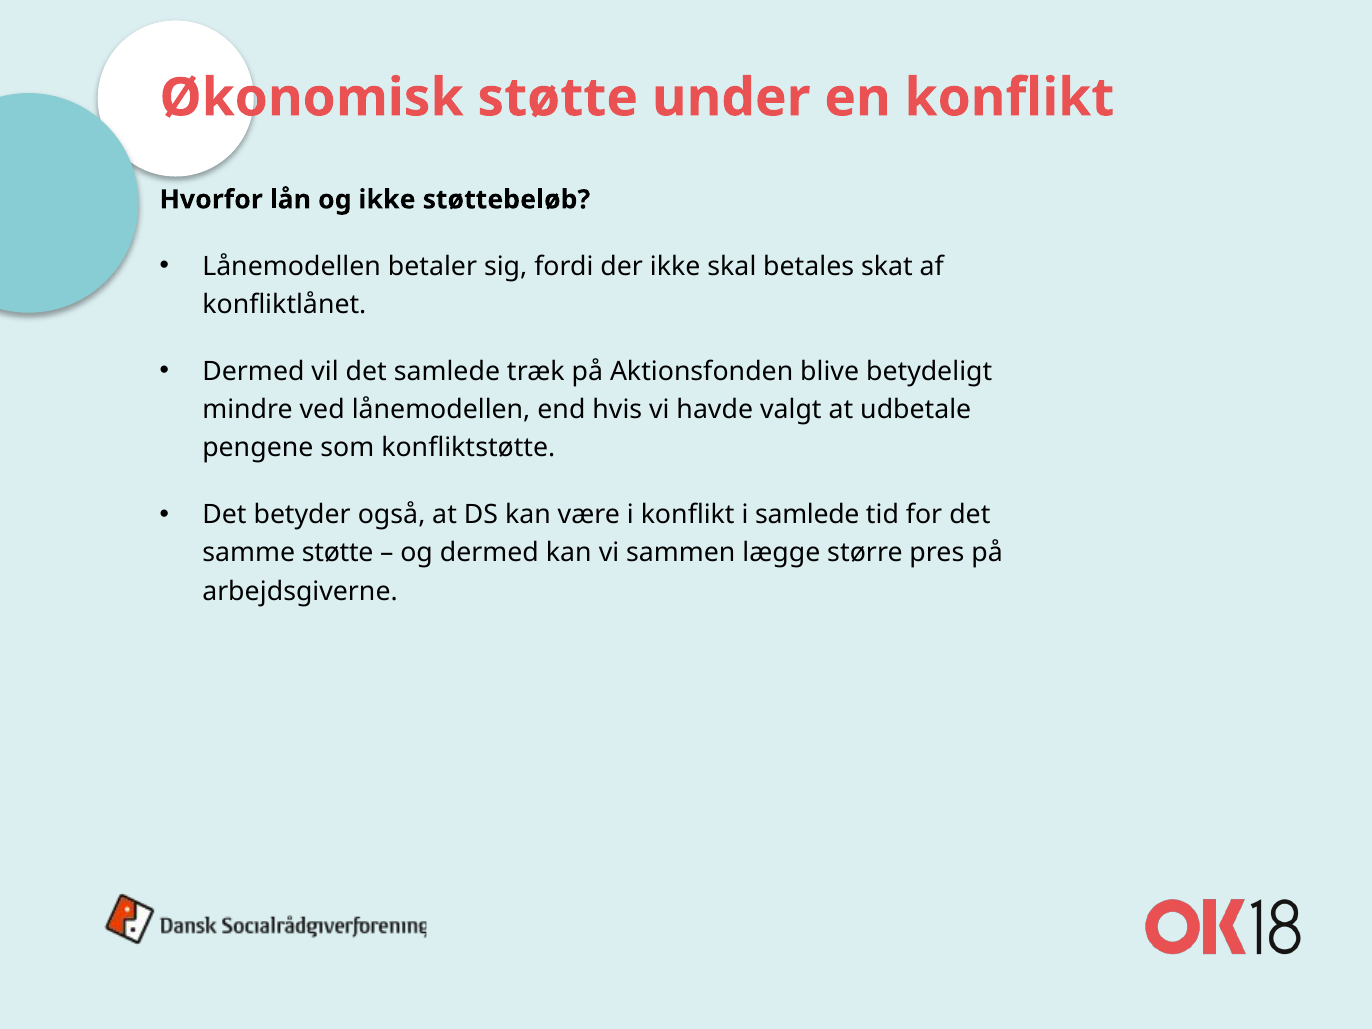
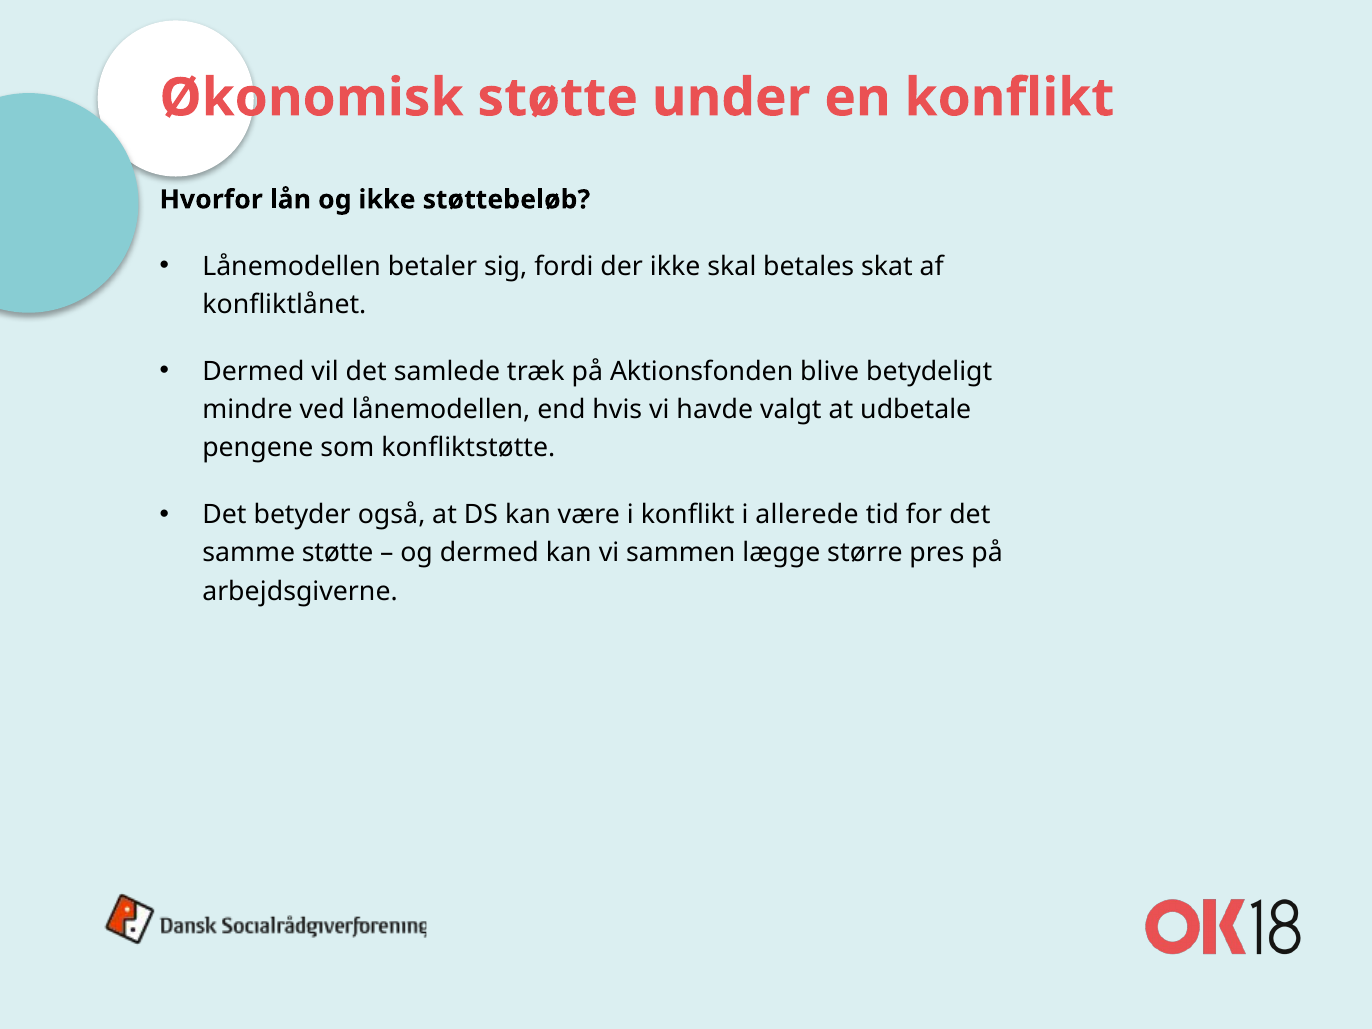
i samlede: samlede -> allerede (807, 515)
